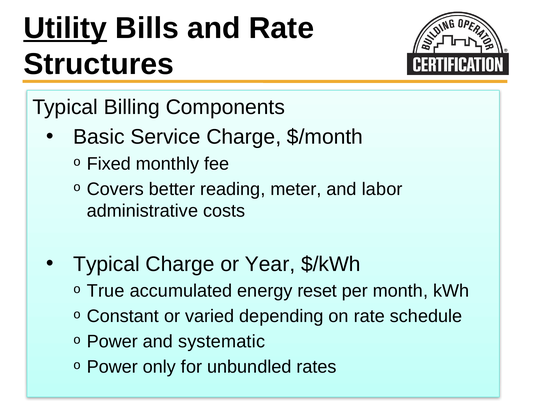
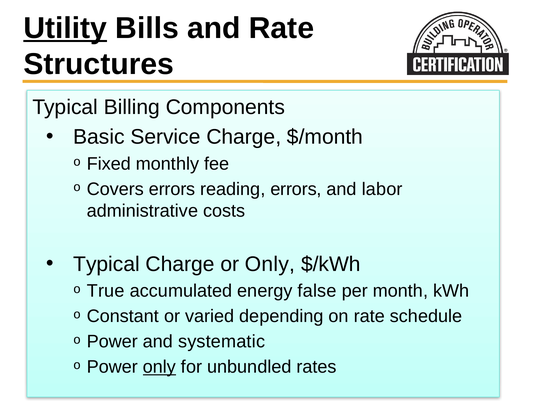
Covers better: better -> errors (172, 189)
reading meter: meter -> errors (296, 189)
or Year: Year -> Only (270, 264)
reset: reset -> false (317, 291)
only underline: none -> present (159, 367)
